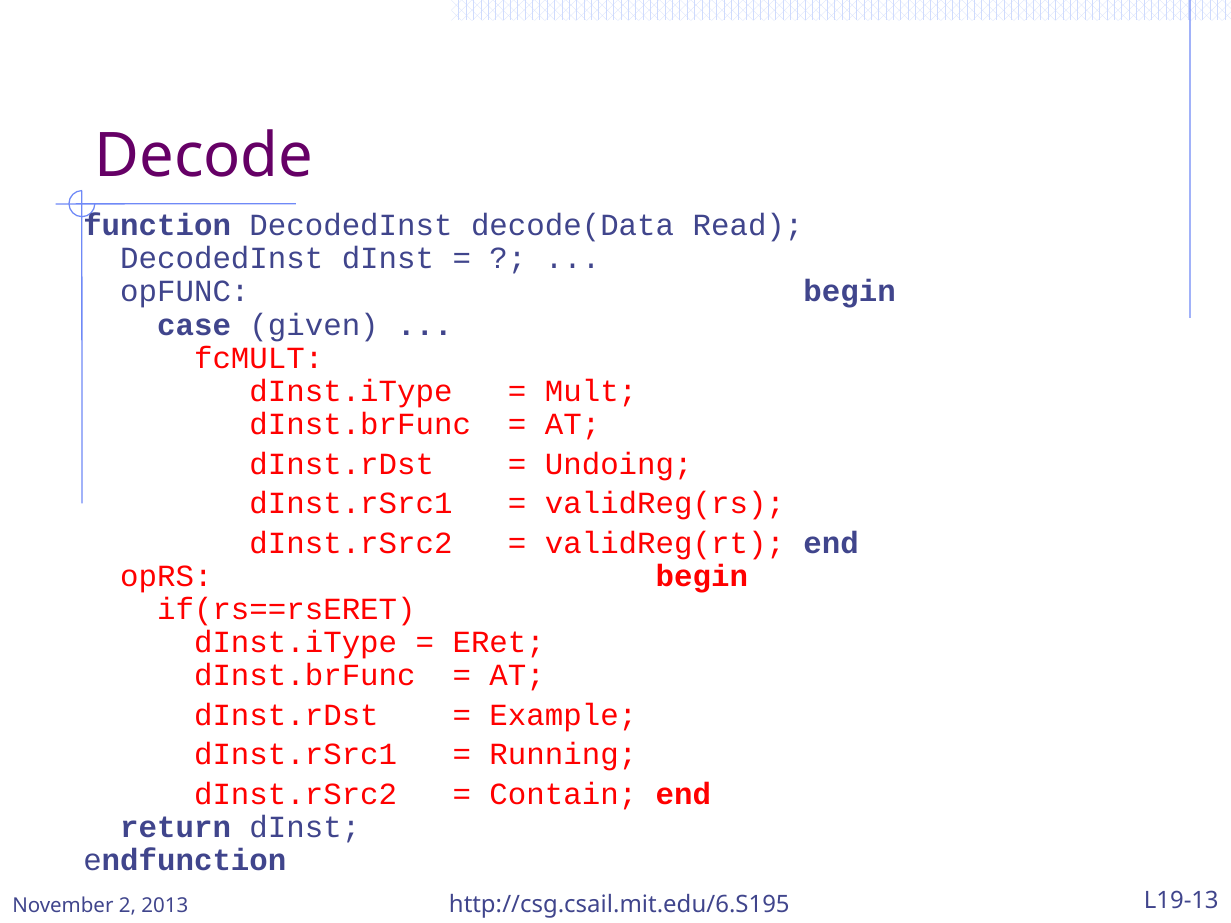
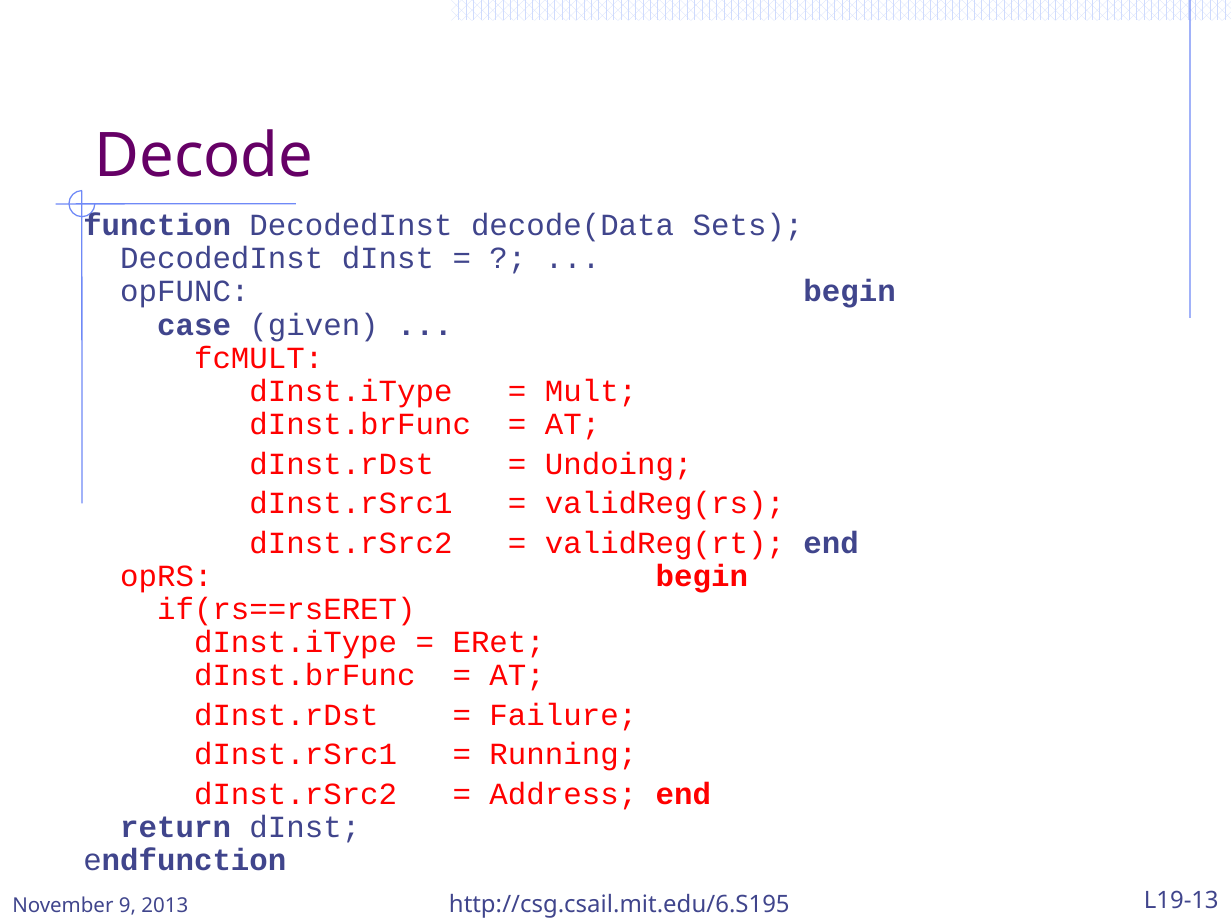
Read: Read -> Sets (748, 225)
Example: Example -> Failure (563, 715)
Contain: Contain -> Address (563, 794)
2: 2 -> 9 (127, 906)
